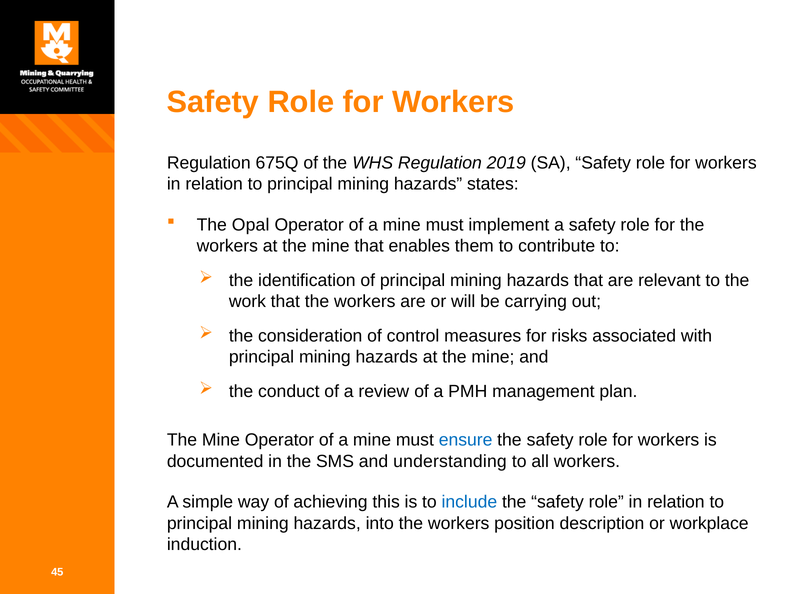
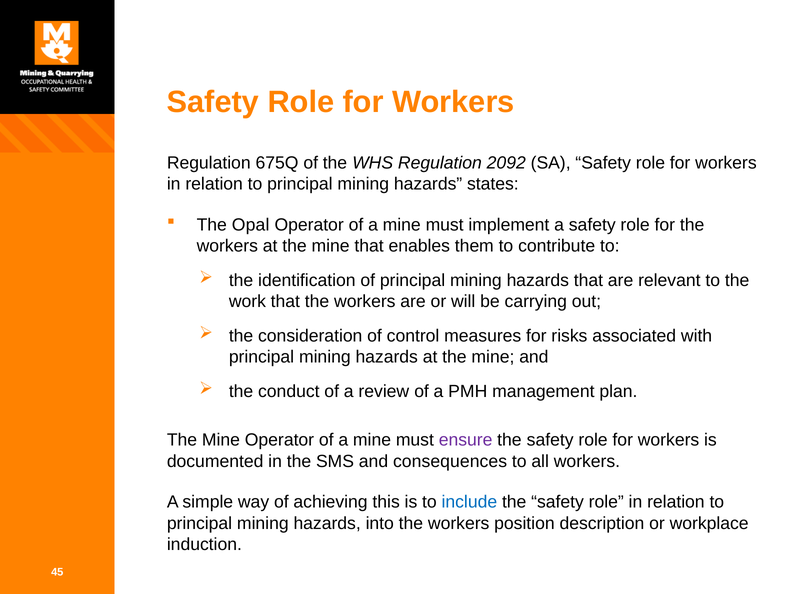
2019: 2019 -> 2092 (506, 163)
ensure colour: blue -> purple (466, 440)
understanding: understanding -> consequences (450, 461)
